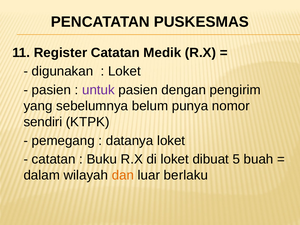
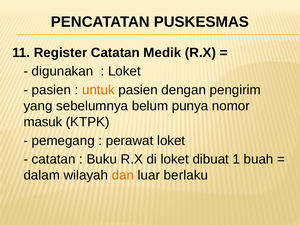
untuk colour: purple -> orange (98, 90)
sendiri: sendiri -> masuk (43, 122)
datanya: datanya -> perawat (130, 141)
5: 5 -> 1 (236, 159)
